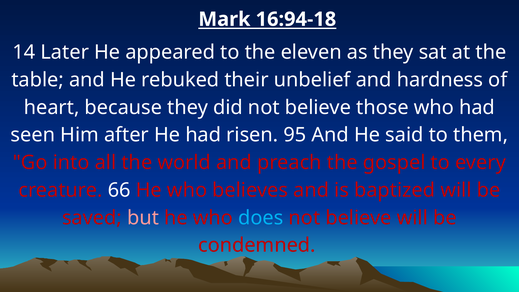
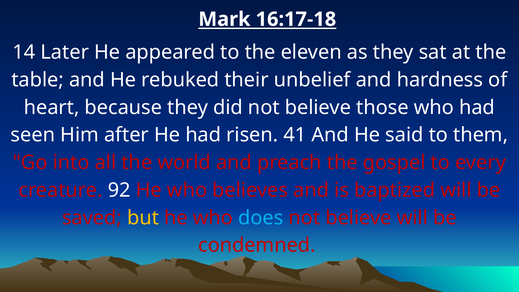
16:94-18: 16:94-18 -> 16:17-18 (296, 19)
95: 95 -> 41 (295, 135)
66: 66 -> 92 (119, 190)
but colour: pink -> yellow (143, 218)
